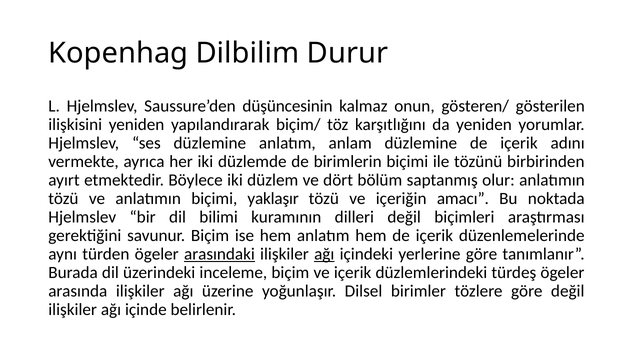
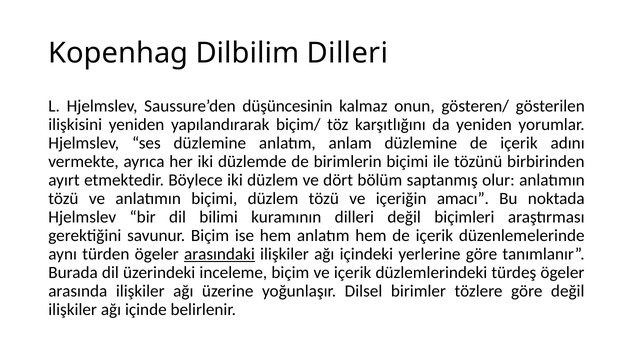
Dilbilim Durur: Durur -> Dilleri (348, 53)
biçimi yaklaşır: yaklaşır -> düzlem (273, 199)
ağı underline: present -> none (324, 255)
